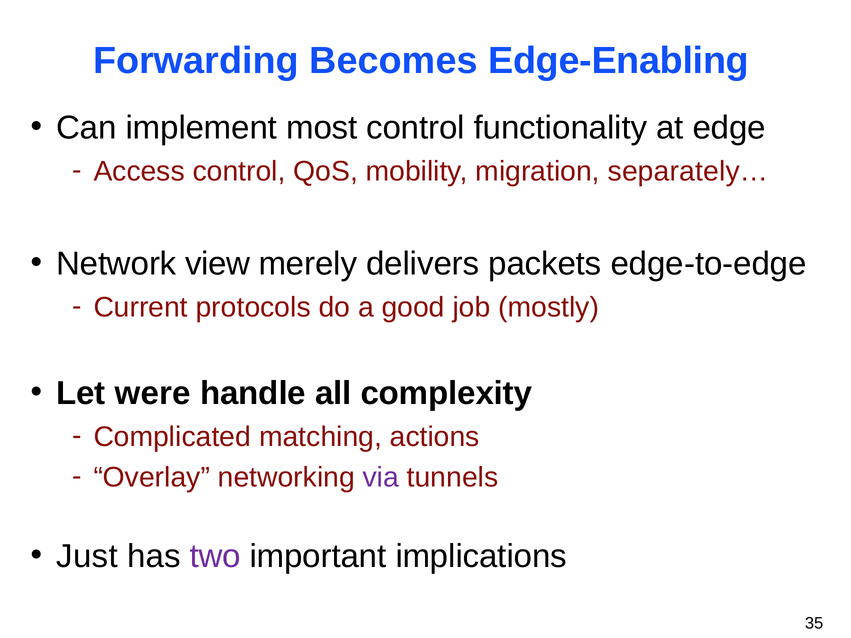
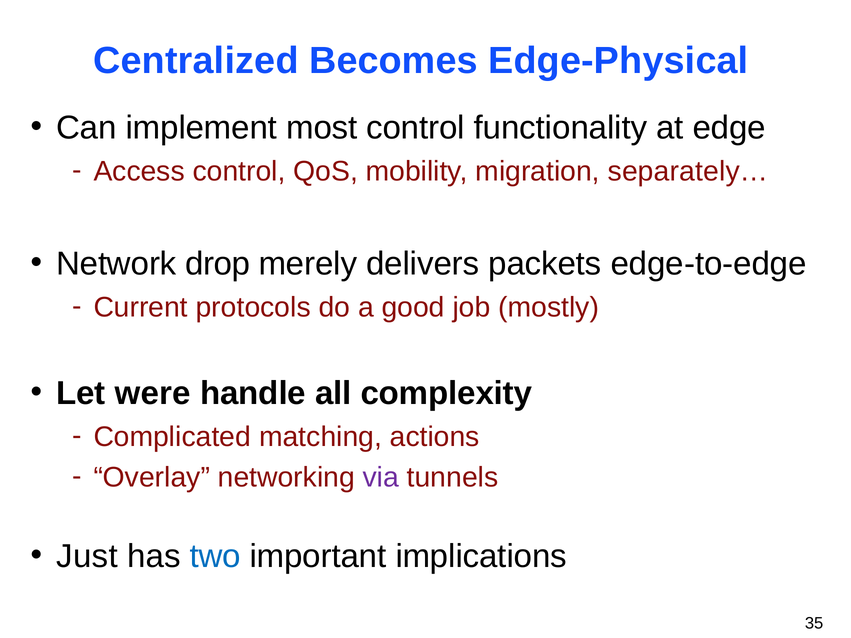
Forwarding: Forwarding -> Centralized (196, 61)
Edge-Enabling: Edge-Enabling -> Edge-Physical (618, 61)
view: view -> drop (218, 264)
two colour: purple -> blue (215, 557)
